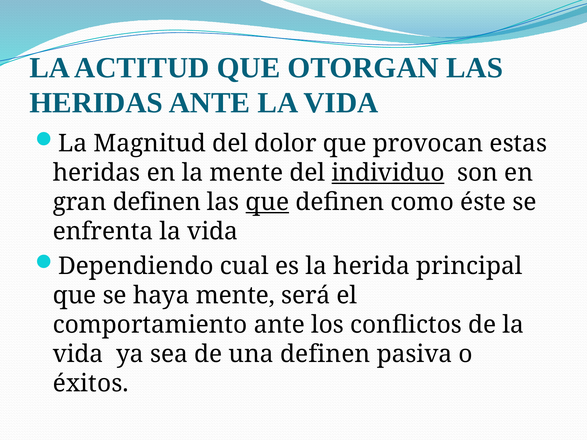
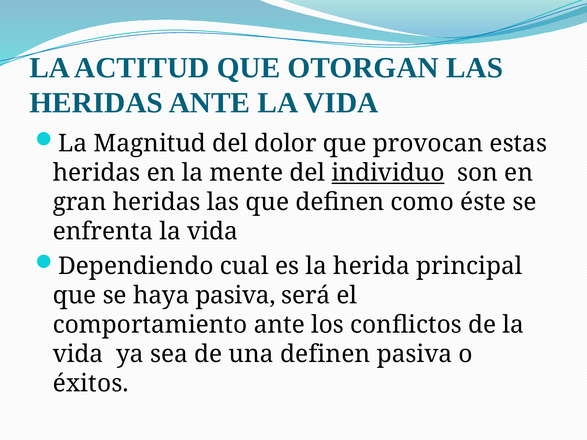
gran definen: definen -> heridas (157, 202)
que underline: present -> none (267, 202)
haya mente: mente -> pasiva (235, 295)
